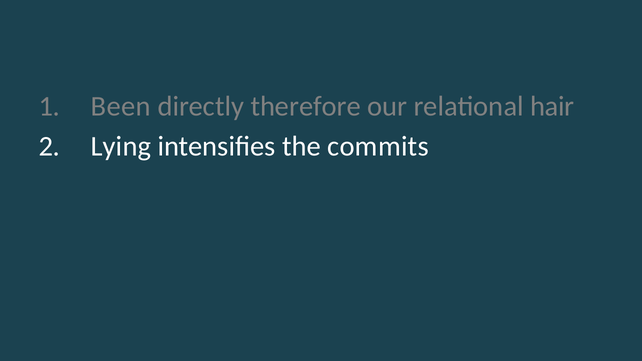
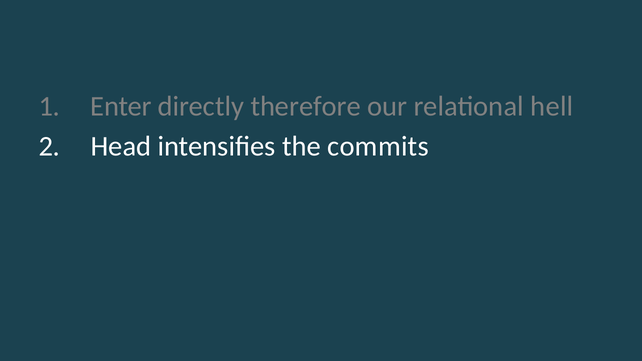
Been: Been -> Enter (121, 107)
hair: hair -> hell (552, 107)
Lying: Lying -> Head (121, 147)
